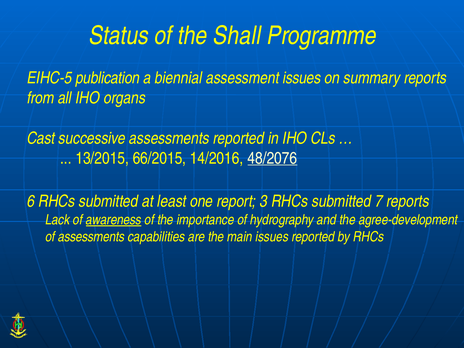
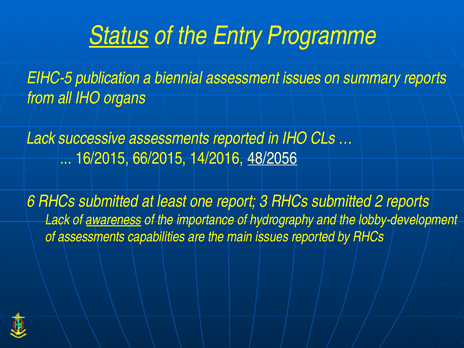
Status underline: none -> present (119, 36)
Shall: Shall -> Entry (237, 36)
Cast: Cast -> Lack (41, 138)
13/2015: 13/2015 -> 16/2015 (102, 158)
48/2076: 48/2076 -> 48/2056 (272, 158)
7: 7 -> 2 (379, 201)
agree-development: agree-development -> lobby-development (408, 220)
